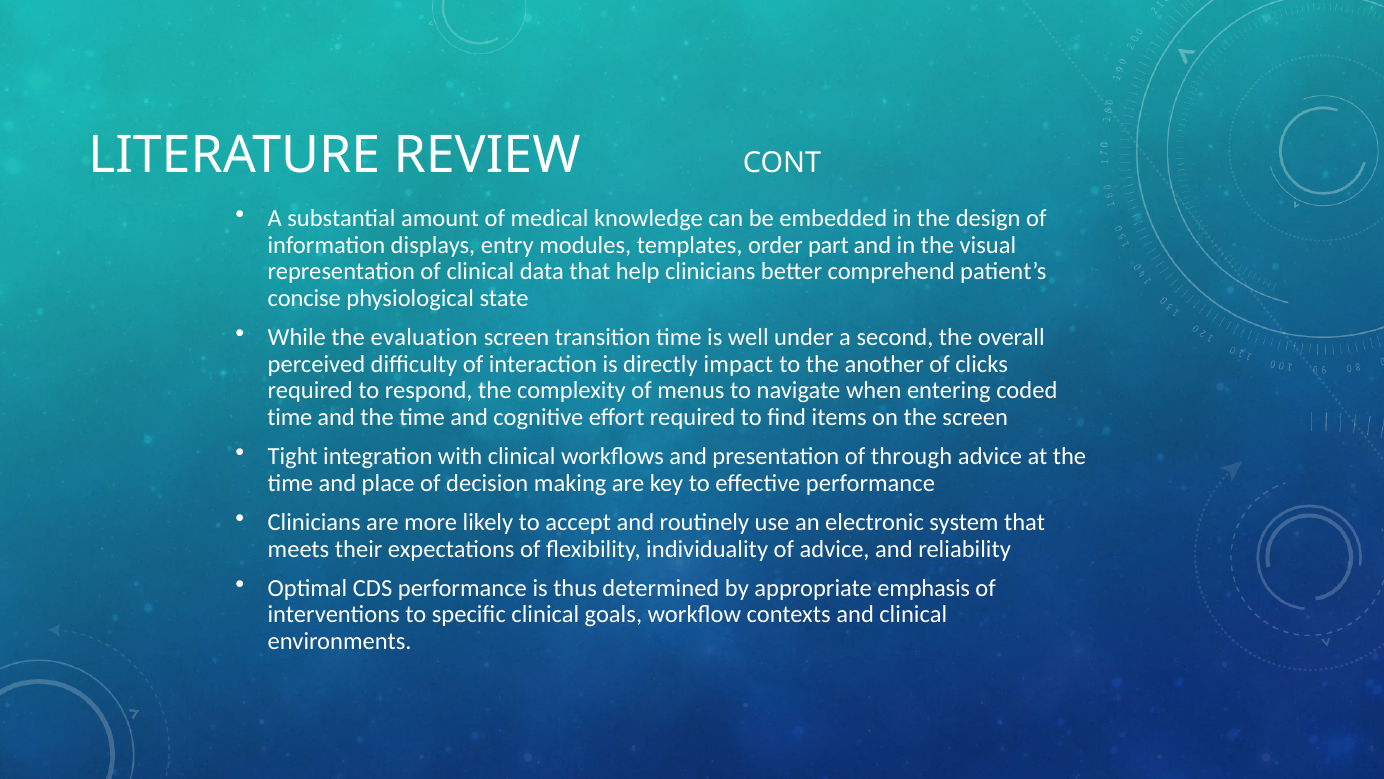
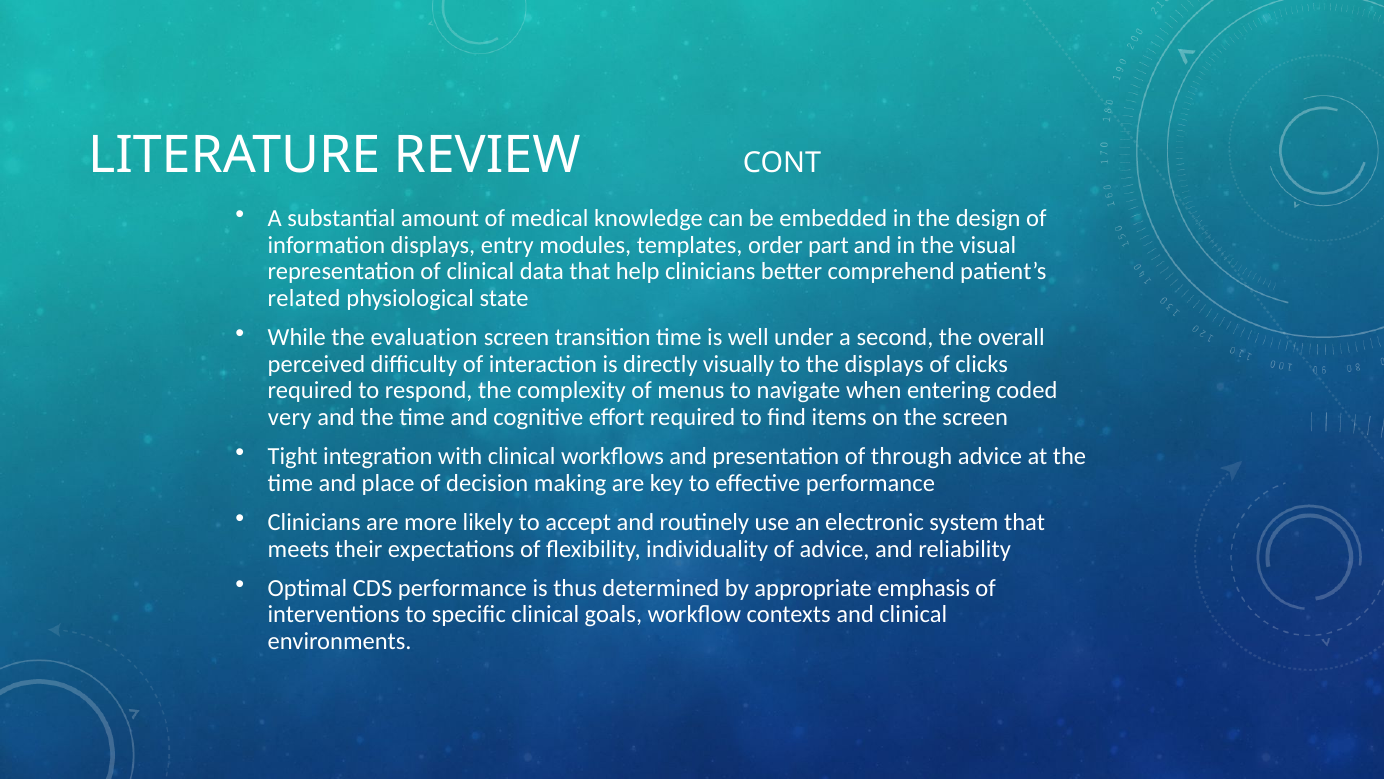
concise: concise -> related (304, 298)
impact: impact -> visually (739, 364)
the another: another -> displays (884, 364)
time: time -> very (290, 417)
